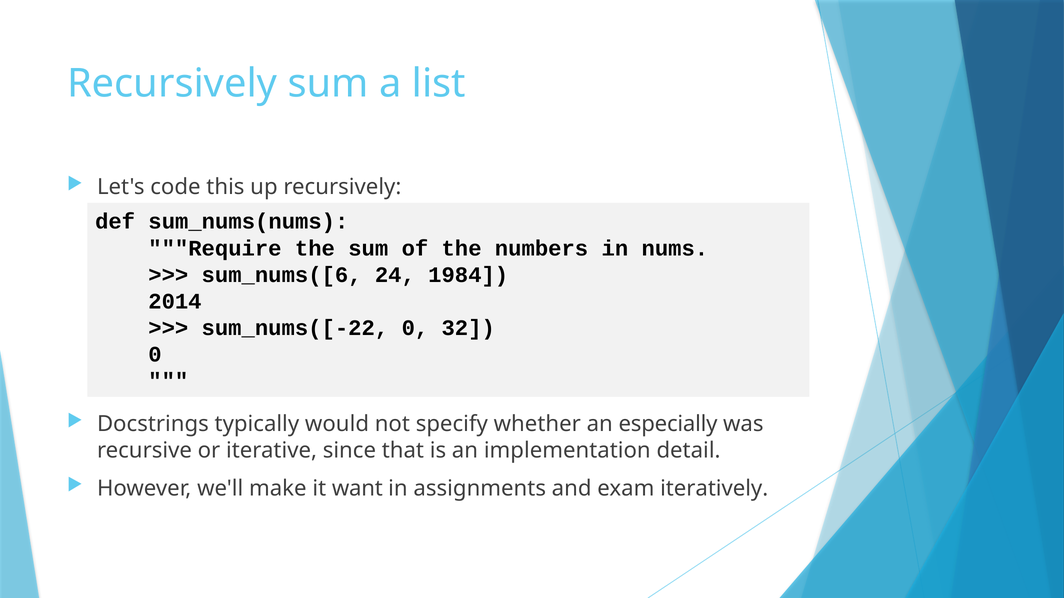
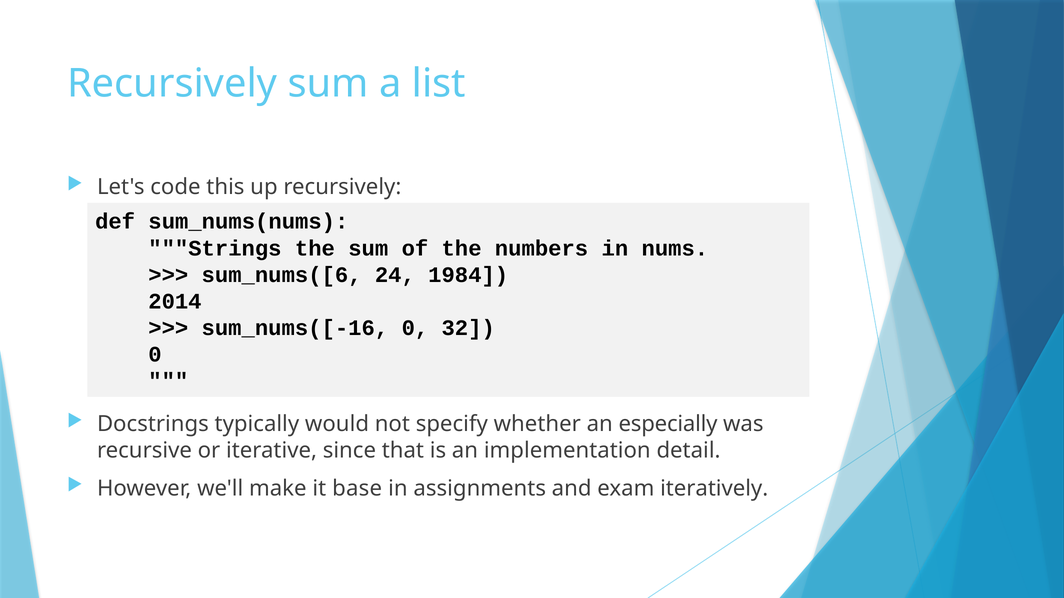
Require: Require -> Strings (215, 248)
sum_nums([-22: sum_nums([-22 -> sum_nums([-16 (295, 328)
want: want -> base (357, 489)
